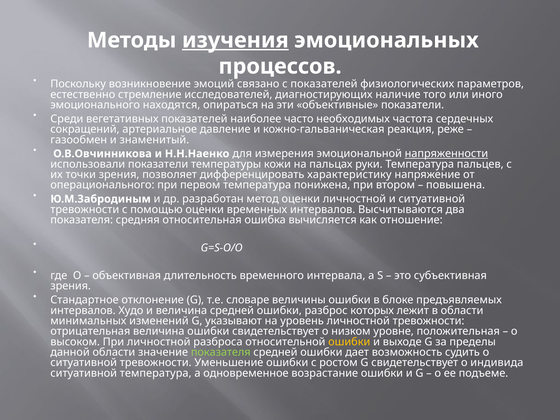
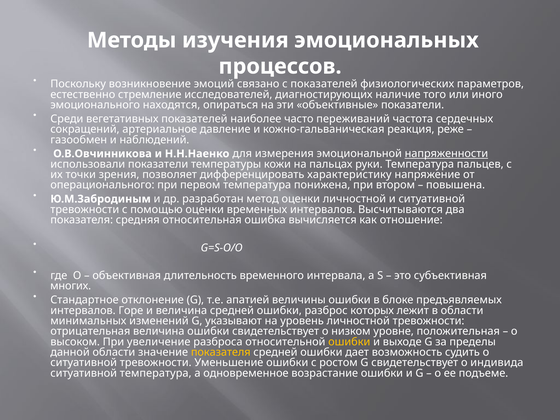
изучения underline: present -> none (235, 40)
необходимых: необходимых -> переживаний (353, 119)
знаменитый: знаменитый -> наблюдений (154, 140)
зрения: зрения -> многих (71, 286)
словаре: словаре -> апатией (248, 300)
Худо: Худо -> Горе (131, 310)
При личностной: личностной -> увеличение (159, 342)
показателя colour: light green -> yellow (221, 352)
